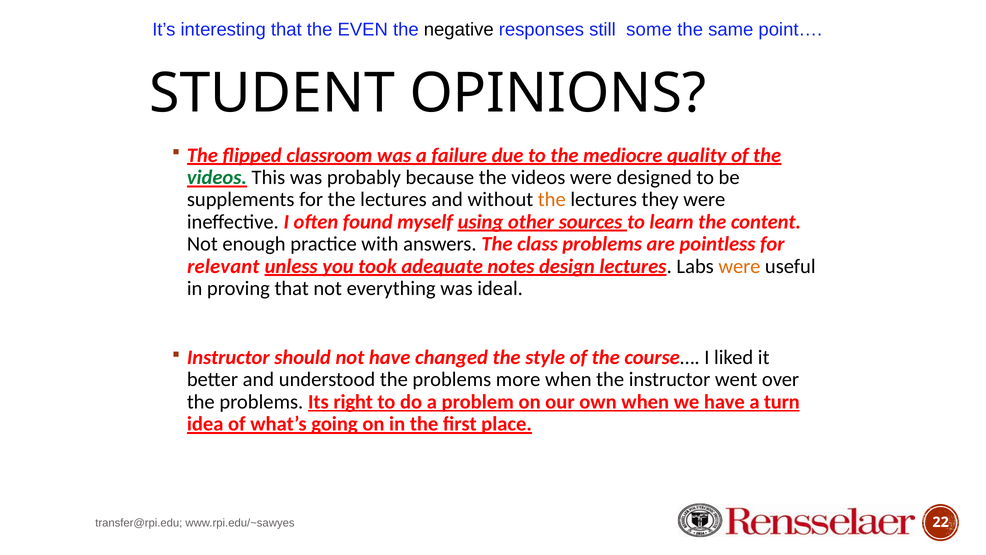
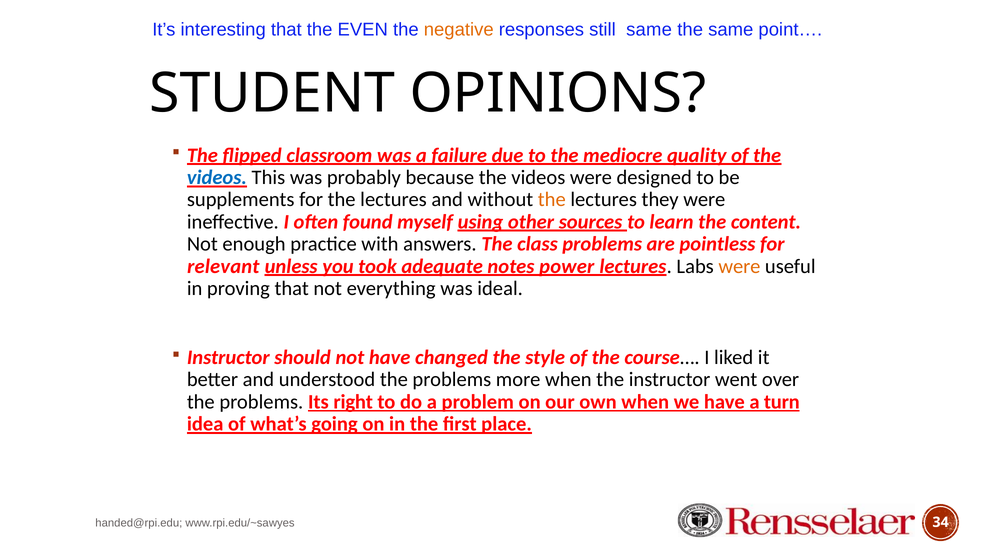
negative colour: black -> orange (459, 30)
still some: some -> same (649, 30)
videos colour: green -> blue (217, 177)
design: design -> power (567, 266)
transfer@rpi.edu: transfer@rpi.edu -> handed@rpi.edu (139, 523)
22: 22 -> 34 (941, 522)
